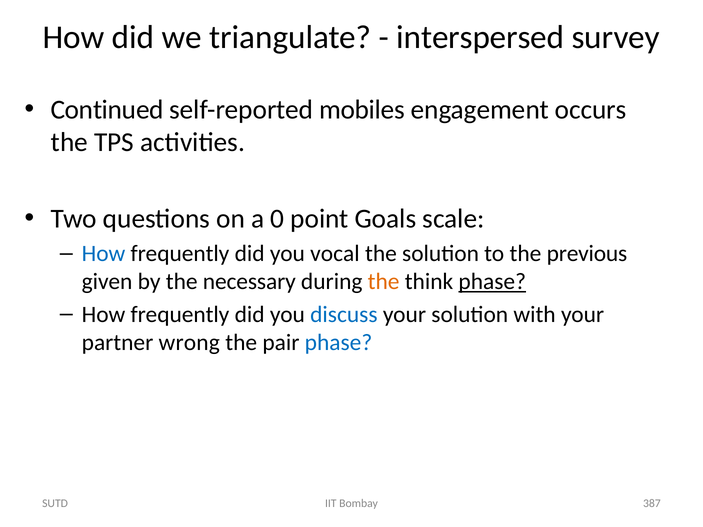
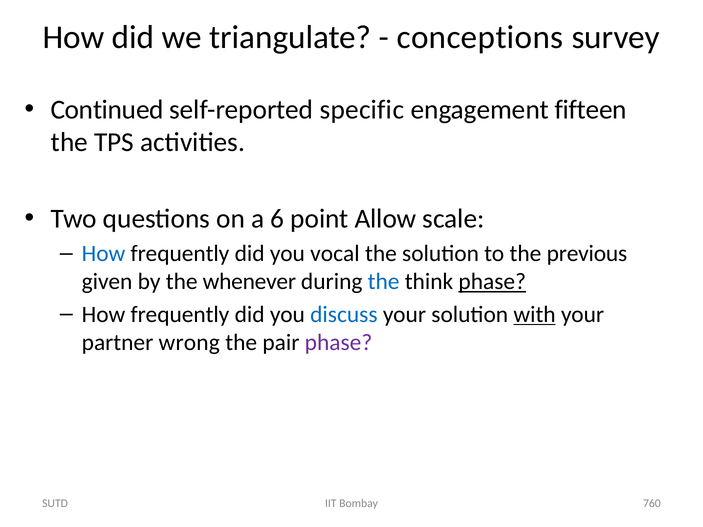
interspersed: interspersed -> conceptions (480, 37)
mobiles: mobiles -> specific (362, 110)
occurs: occurs -> fifteen (591, 110)
0: 0 -> 6 (277, 219)
Goals: Goals -> Allow (386, 219)
necessary: necessary -> whenever (249, 282)
the colour: orange -> blue (384, 282)
with underline: none -> present (535, 315)
phase colour: blue -> purple (338, 343)
387: 387 -> 760 (652, 503)
